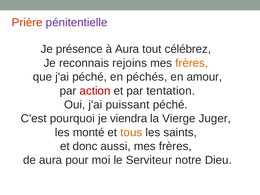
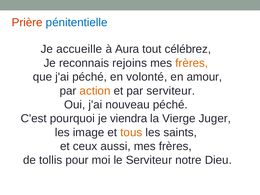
pénitentielle colour: purple -> blue (77, 23)
présence: présence -> accueille (79, 49)
péchés: péchés -> volonté (147, 77)
action colour: red -> orange (95, 91)
par tentation: tentation -> serviteur (171, 91)
puissant: puissant -> nouveau (128, 105)
monté: monté -> image (89, 132)
donc: donc -> ceux (85, 146)
de aura: aura -> tollis (51, 160)
